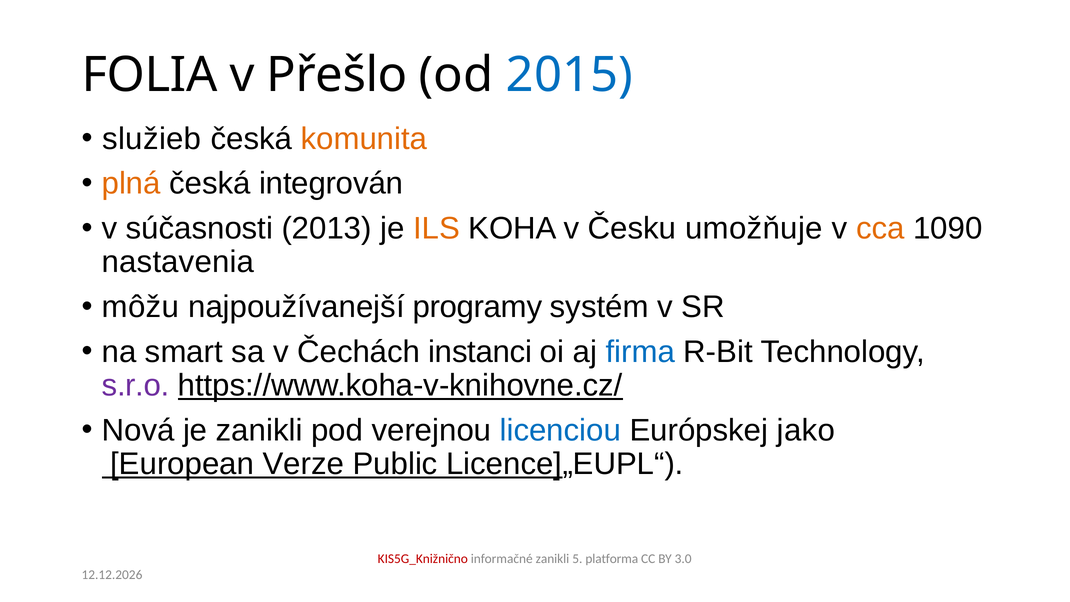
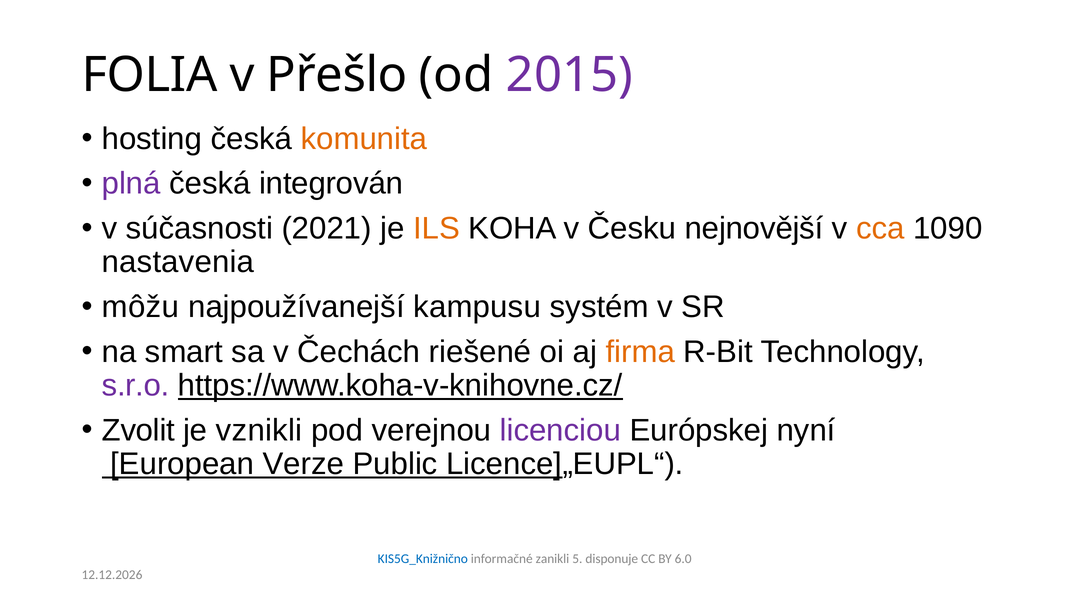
2015 colour: blue -> purple (569, 75)
služieb: služieb -> hosting (152, 139)
plná colour: orange -> purple (131, 184)
2013: 2013 -> 2021 (327, 228)
umožňuje: umožňuje -> nejnovější (754, 228)
programy: programy -> kampusu (477, 307)
instanci: instanci -> riešené (480, 352)
firma colour: blue -> orange (640, 352)
Nová: Nová -> Zvolit (138, 430)
je zanikli: zanikli -> vznikli (259, 430)
licenciou colour: blue -> purple (560, 430)
jako: jako -> nyní (806, 430)
KIS5G_Knižnično colour: red -> blue (423, 559)
platforma: platforma -> disponuje (612, 559)
3.0: 3.0 -> 6.0 (683, 559)
